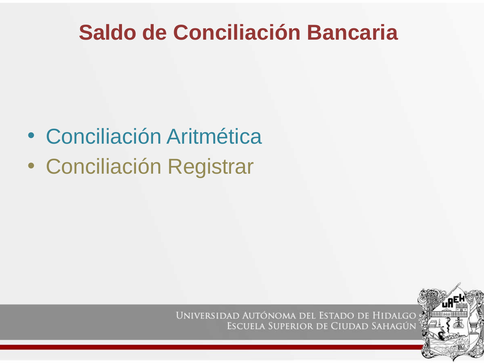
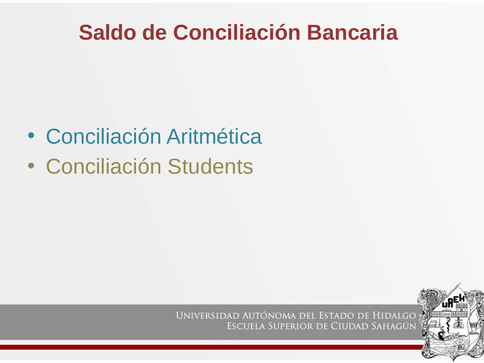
Registrar: Registrar -> Students (211, 167)
